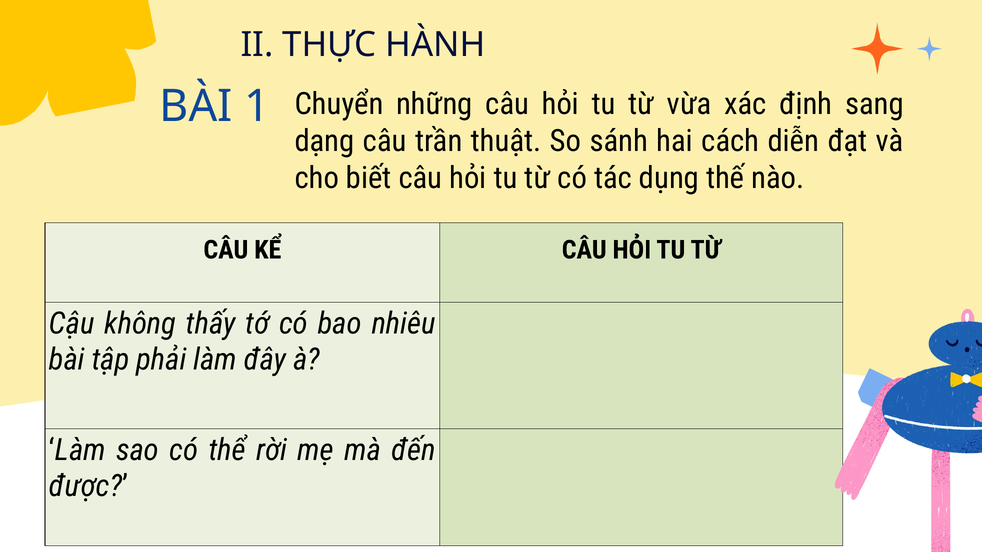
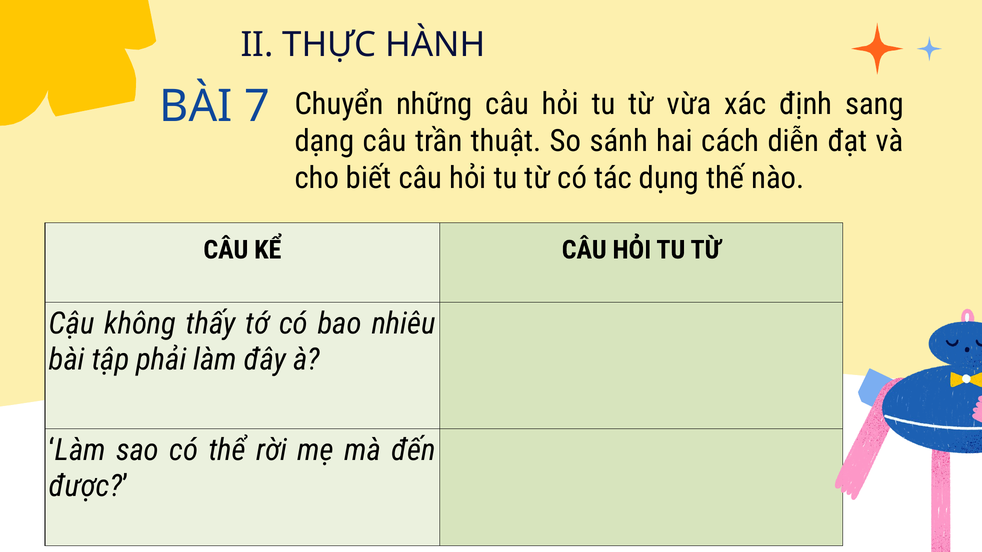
1: 1 -> 7 (257, 107)
